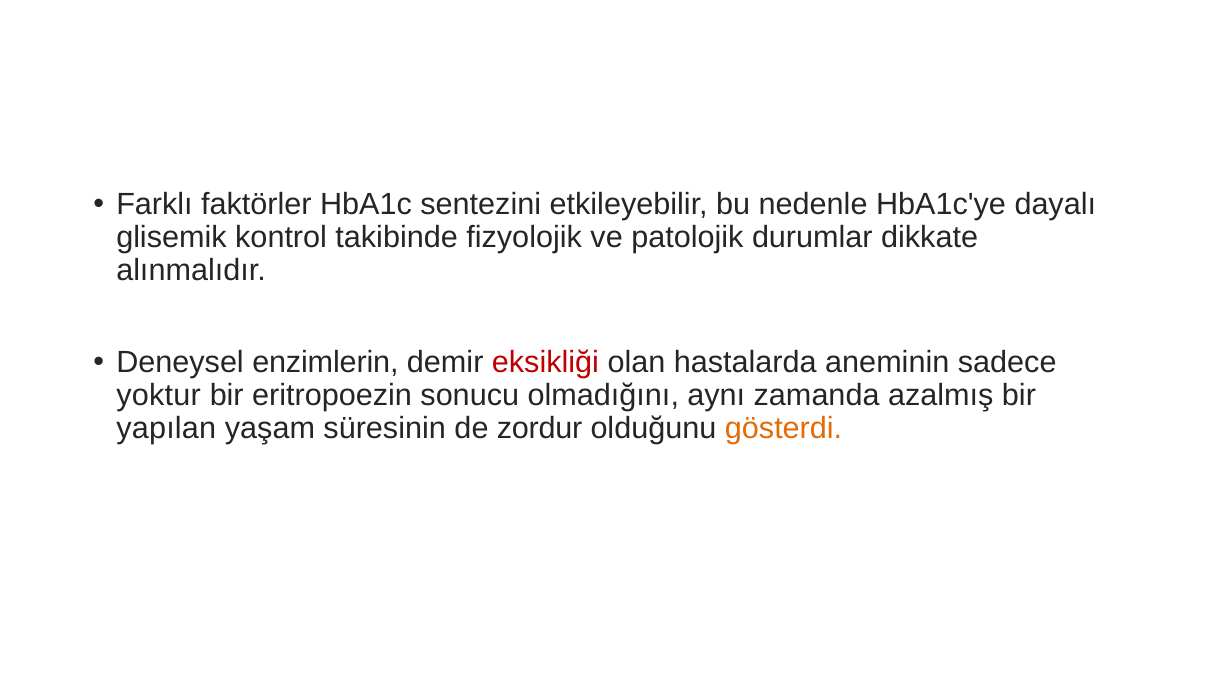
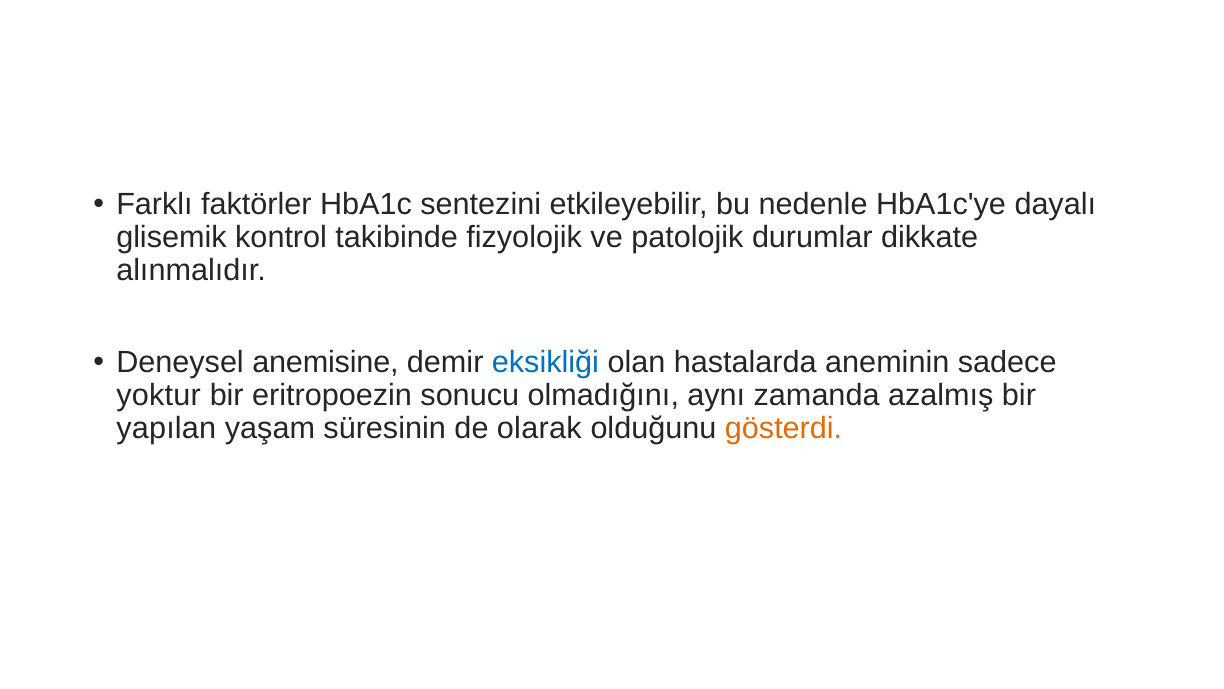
enzimlerin: enzimlerin -> anemisine (325, 362)
eksikliği colour: red -> blue (545, 362)
zordur: zordur -> olarak (539, 428)
